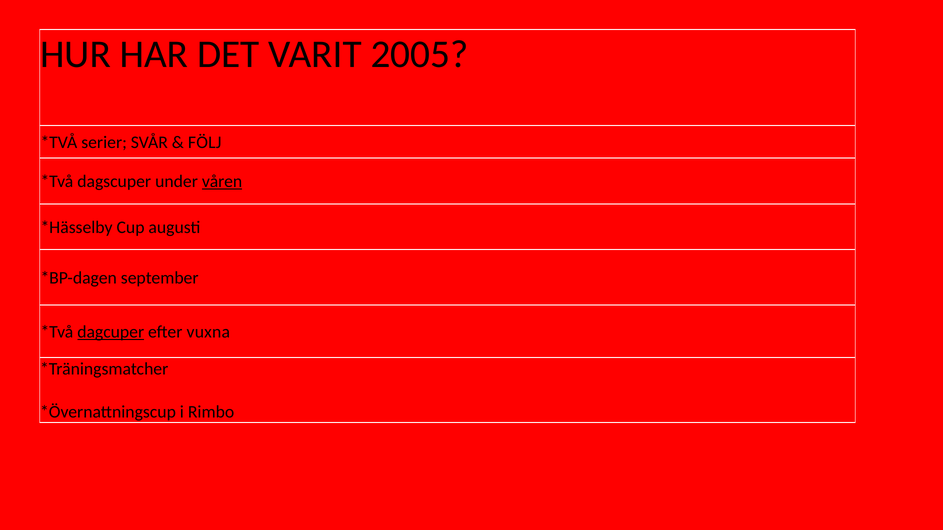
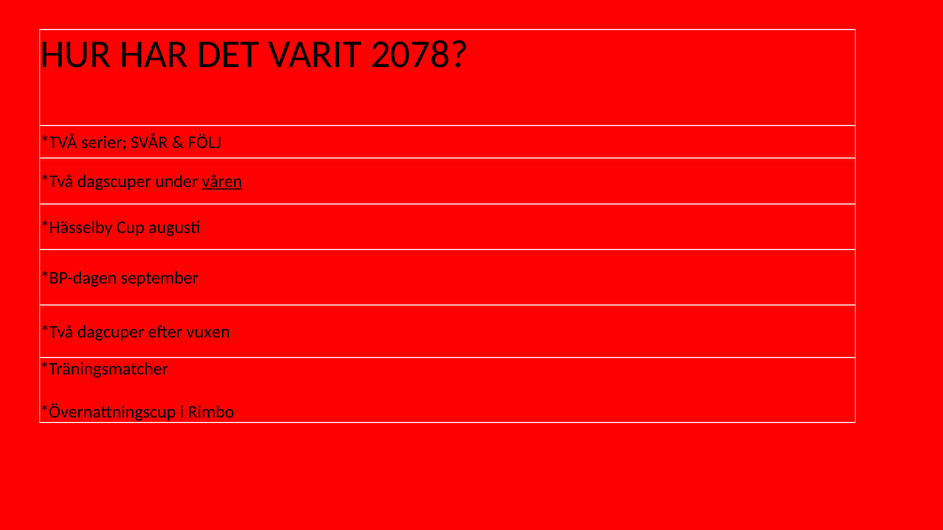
2005: 2005 -> 2078 (419, 54)
dagcuper underline: present -> none (111, 332)
vuxna: vuxna -> vuxen (208, 332)
